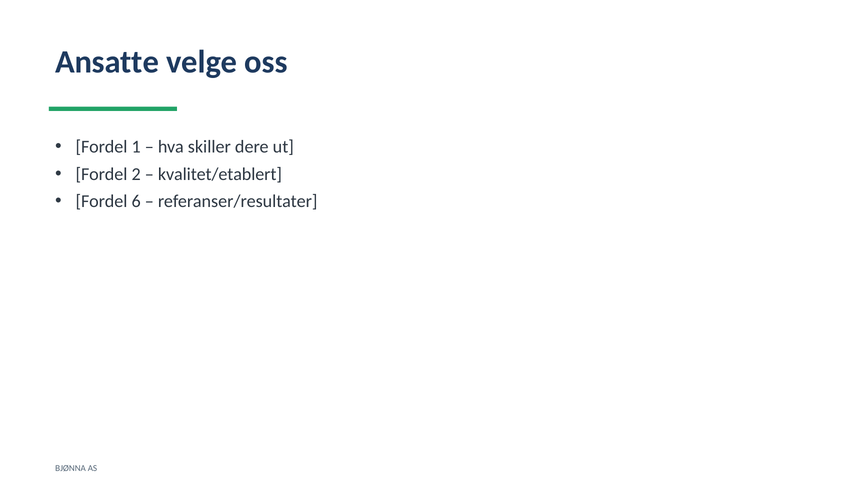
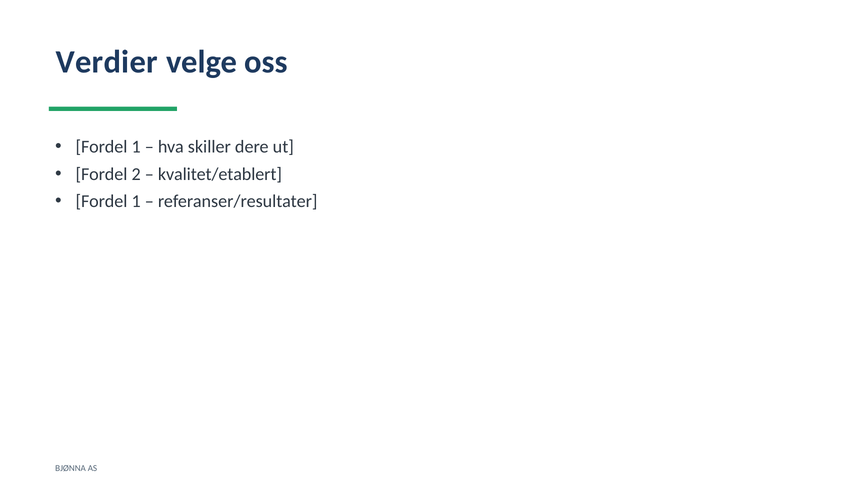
Ansatte: Ansatte -> Verdier (107, 62)
6: 6 -> 1 (136, 201)
